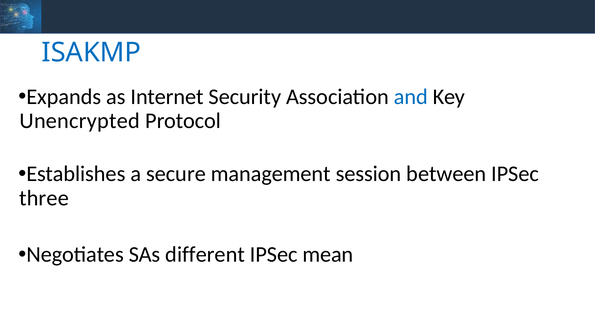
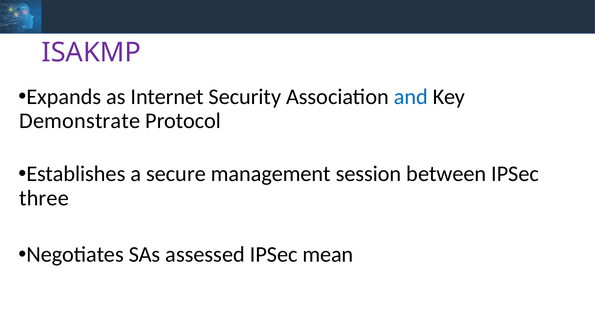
ISAKMP colour: blue -> purple (91, 52)
Unencrypted: Unencrypted -> Demonstrate (80, 121)
different: different -> assessed (205, 254)
